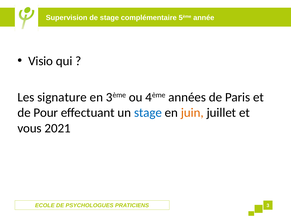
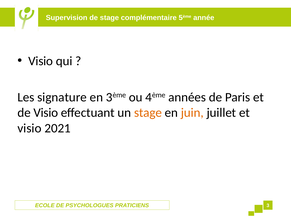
de Pour: Pour -> Visio (46, 113)
stage colour: blue -> orange (148, 113)
vous: vous -> visio (29, 128)
